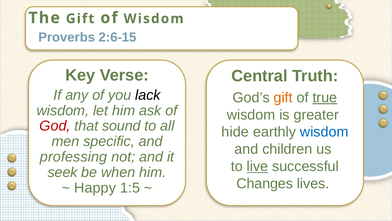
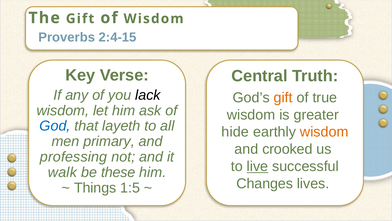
2:6-15: 2:6-15 -> 2:4-15 (118, 37)
true underline: present -> none (325, 97)
God colour: red -> blue (55, 126)
sound: sound -> layeth (121, 126)
wisdom colour: blue -> orange (324, 132)
specific: specific -> primary (109, 141)
children: children -> crooked (287, 149)
seek: seek -> walk (62, 172)
when: when -> these (118, 172)
Happy: Happy -> Things (95, 187)
